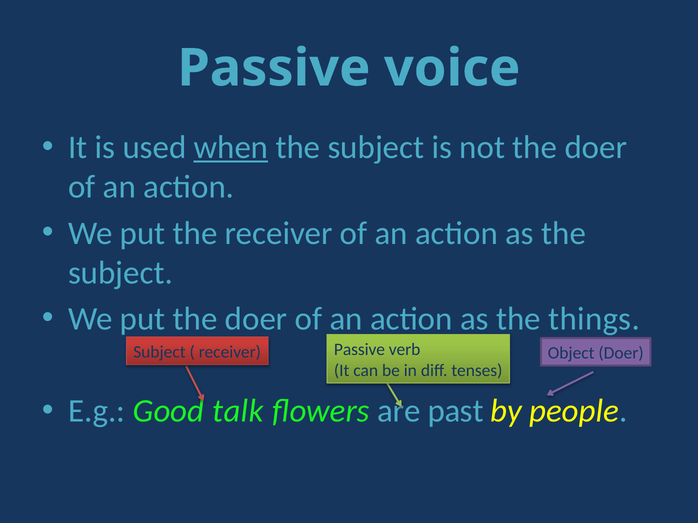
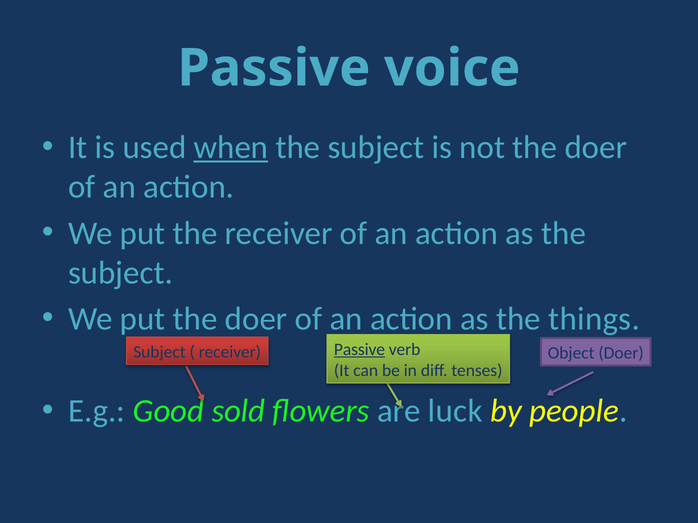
Passive underline: none -> present (359, 350)
talk: talk -> sold (238, 411)
past: past -> luck (455, 411)
